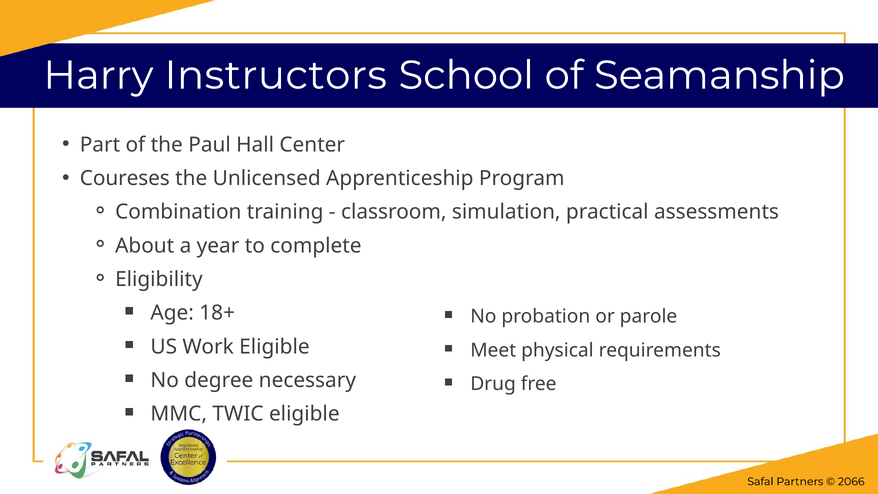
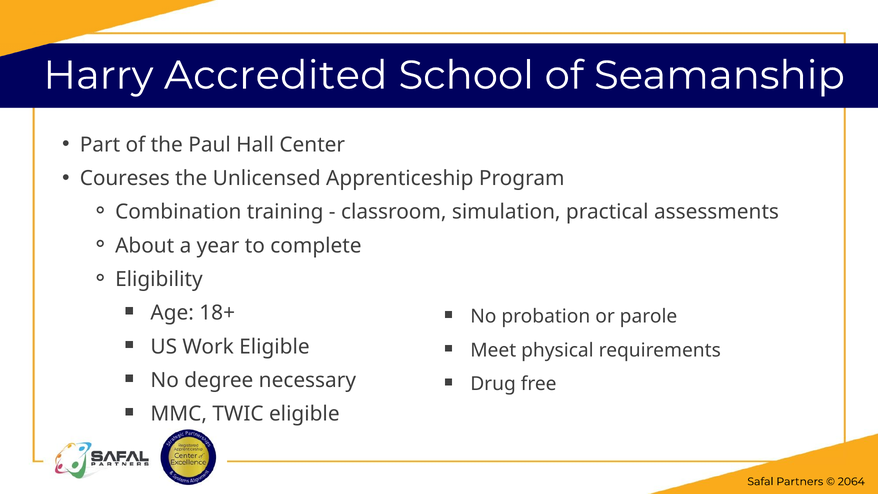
Instructors: Instructors -> Accredited (276, 75)
2066: 2066 -> 2064 (851, 481)
